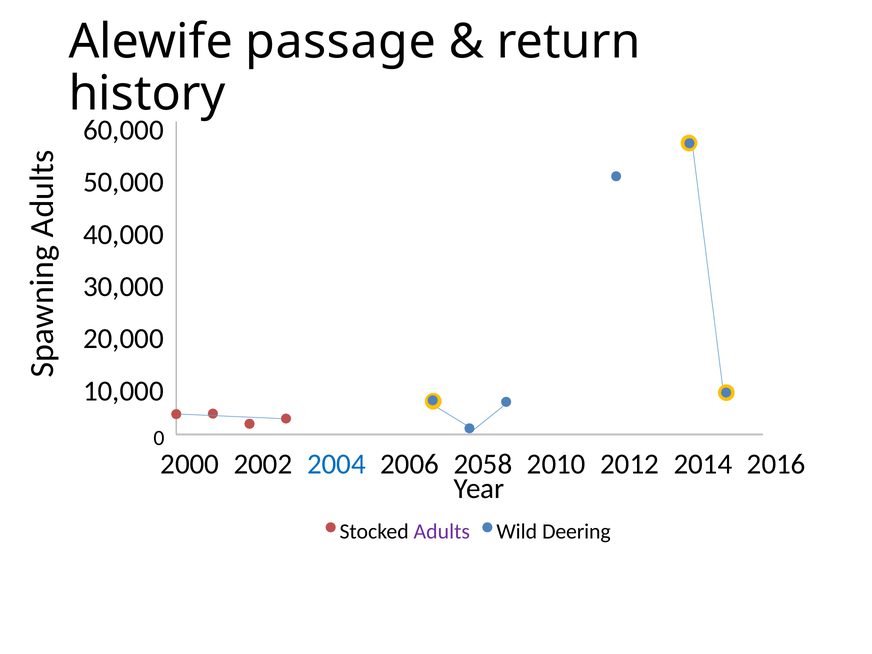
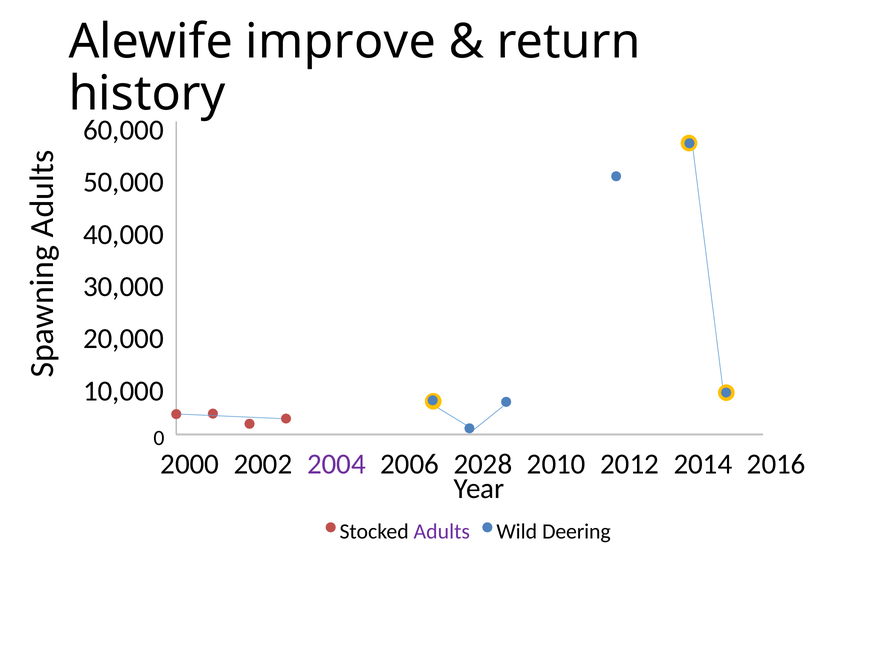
passage: passage -> improve (341, 42)
2004 colour: blue -> purple (336, 464)
2058: 2058 -> 2028 (483, 464)
